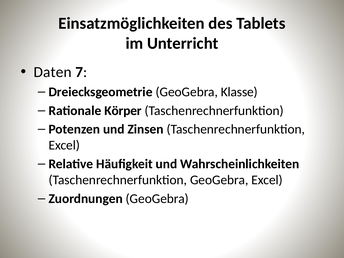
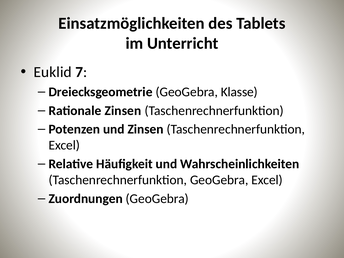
Daten: Daten -> Euklid (53, 72)
Rationale Körper: Körper -> Zinsen (123, 111)
